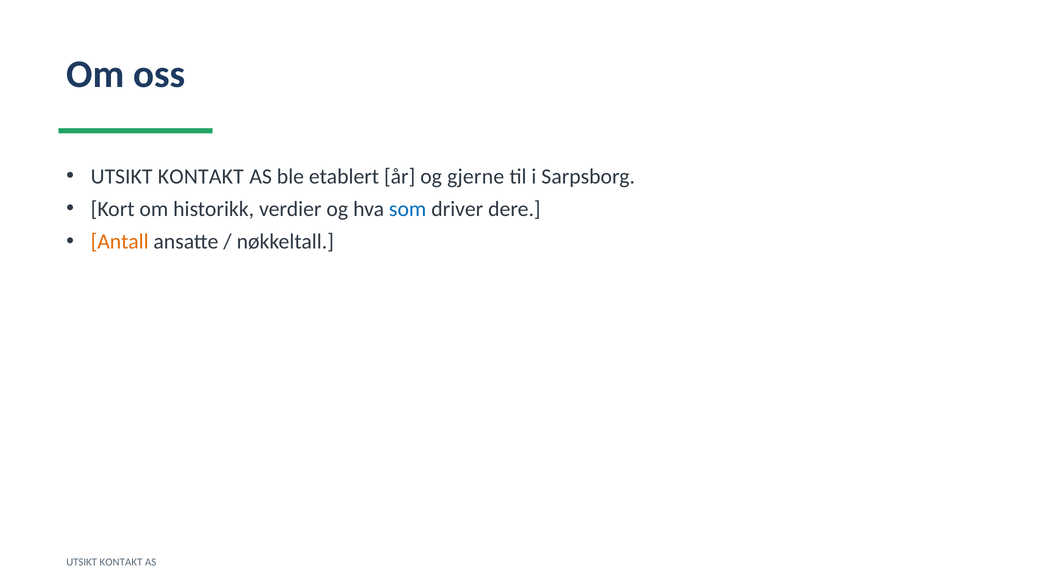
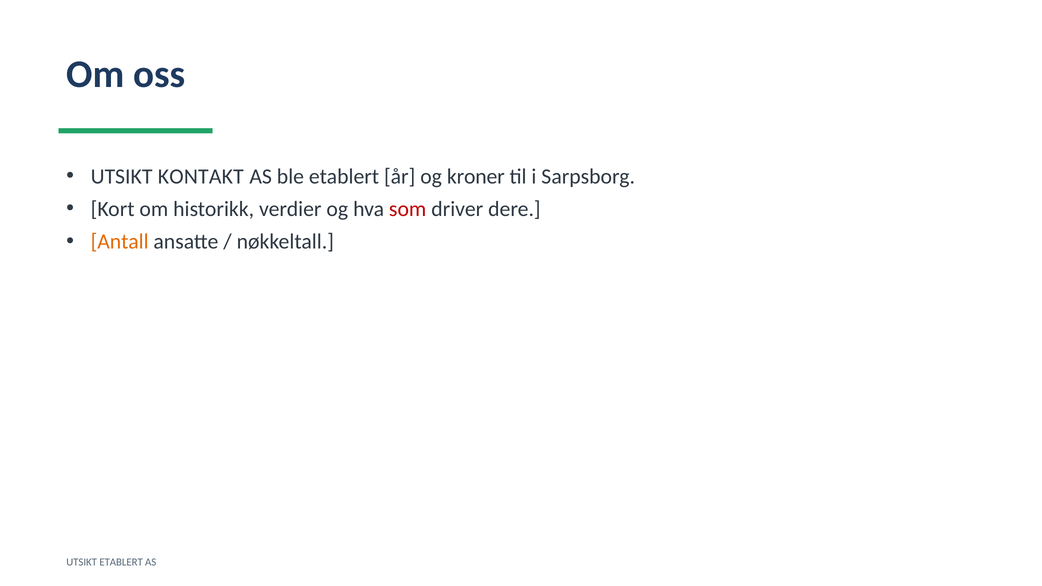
gjerne: gjerne -> kroner (476, 176)
som colour: blue -> red (408, 209)
KONTAKT: KONTAKT -> ETABLERT (121, 562)
